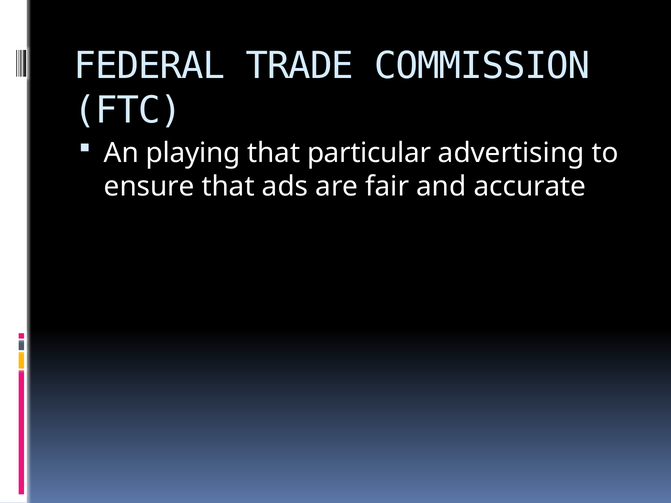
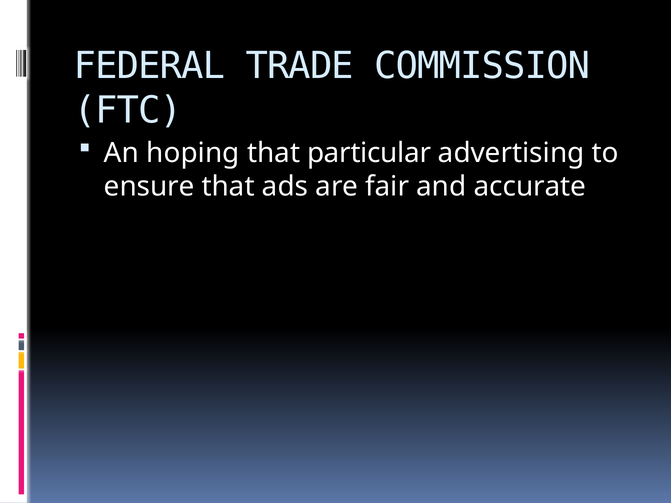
playing: playing -> hoping (193, 153)
